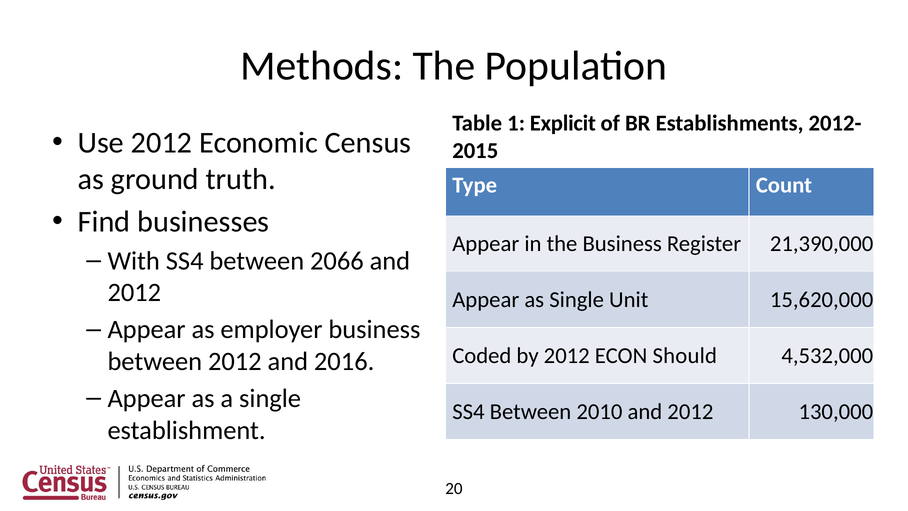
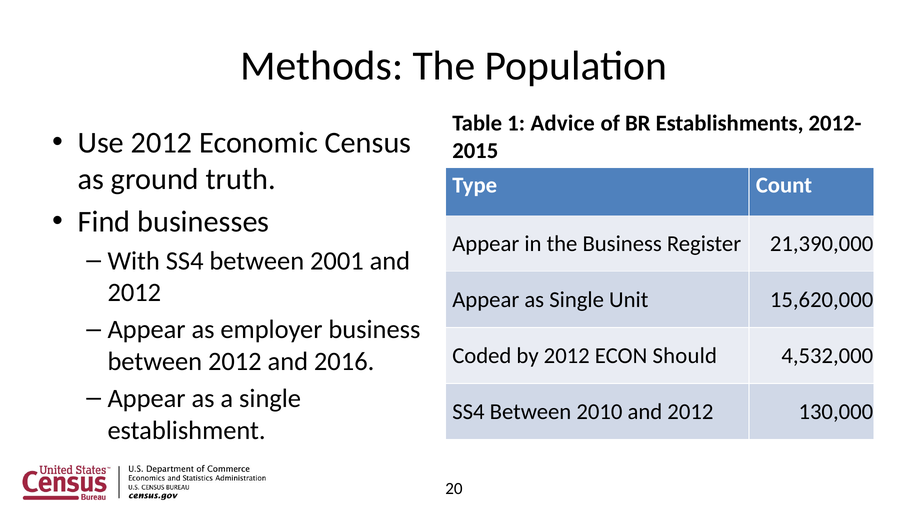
Explicit: Explicit -> Advice (563, 123)
2066: 2066 -> 2001 (337, 261)
